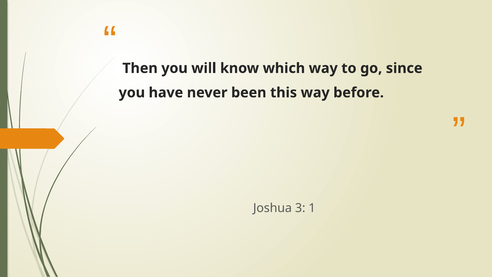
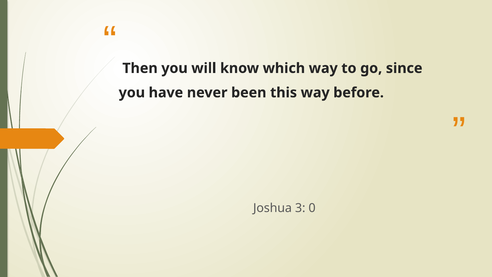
1: 1 -> 0 (312, 208)
